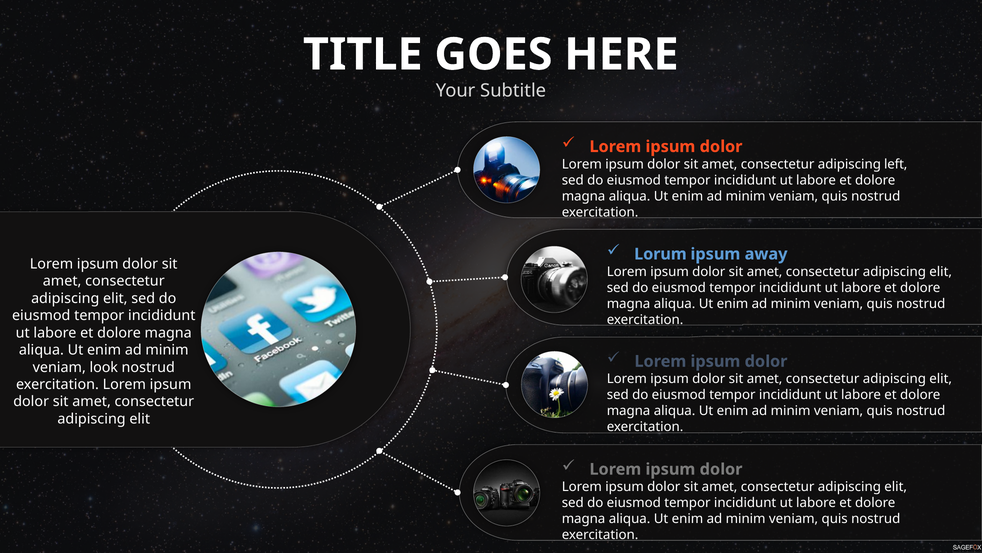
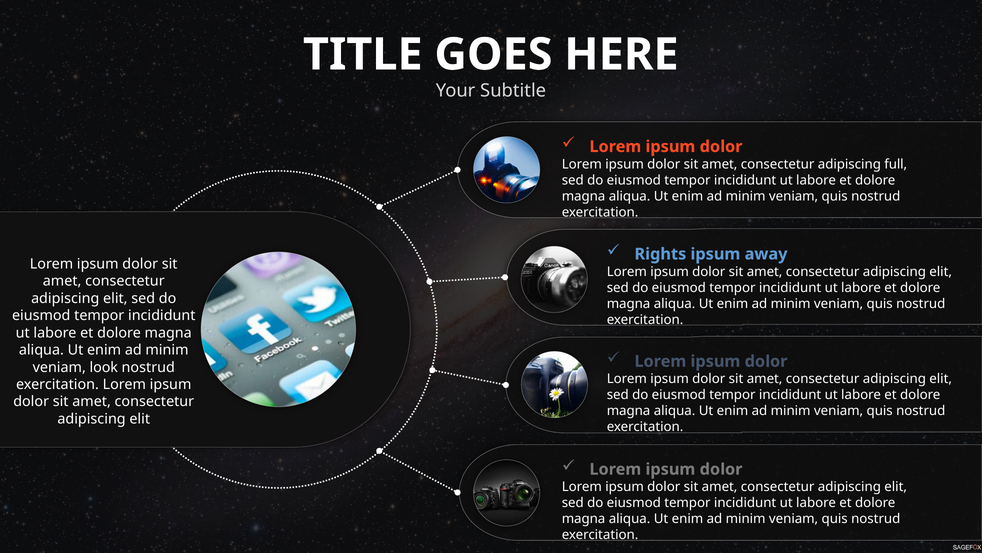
left: left -> full (896, 164)
Lorum: Lorum -> Rights (660, 254)
